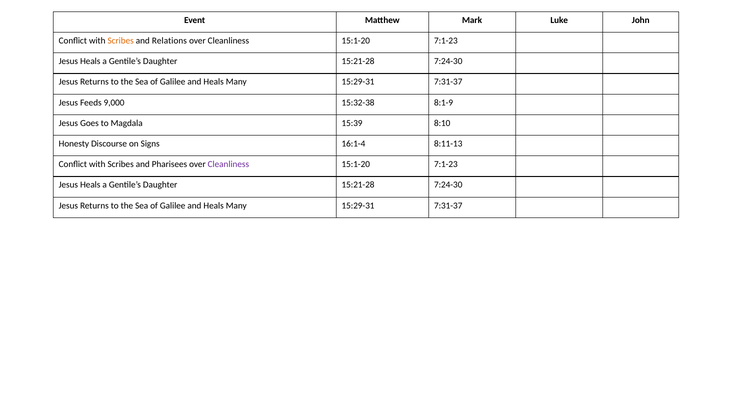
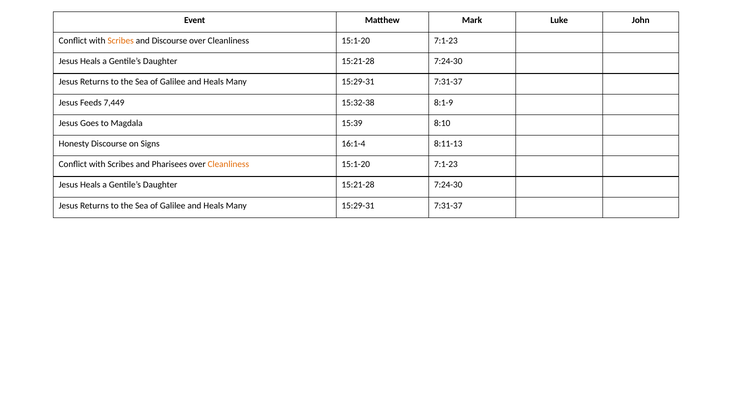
and Relations: Relations -> Discourse (169, 41)
9,000: 9,000 -> 7,449 (114, 103)
Cleanliness colour: purple -> orange (228, 164)
